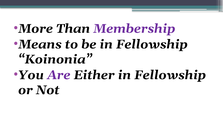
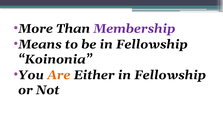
Are colour: purple -> orange (59, 75)
